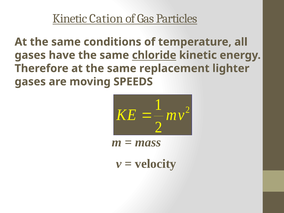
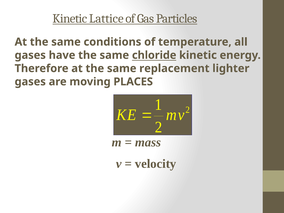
Cation: Cation -> Lattice (106, 19)
SPEEDS: SPEEDS -> PLACES (133, 82)
